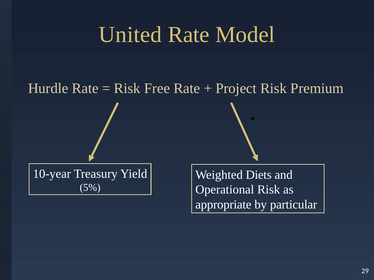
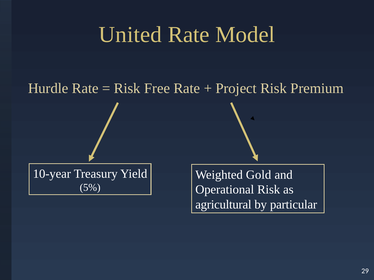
Diets: Diets -> Gold (259, 175)
appropriate: appropriate -> agricultural (223, 205)
